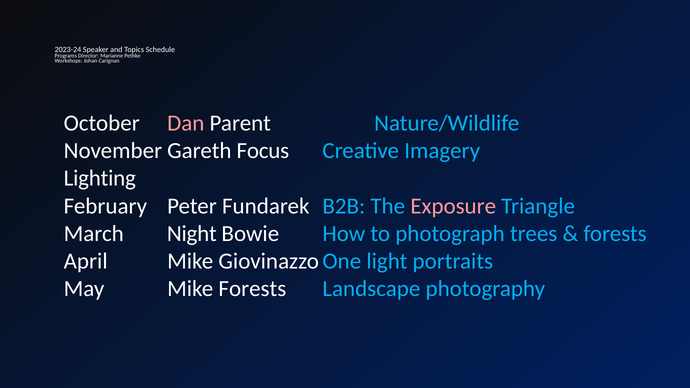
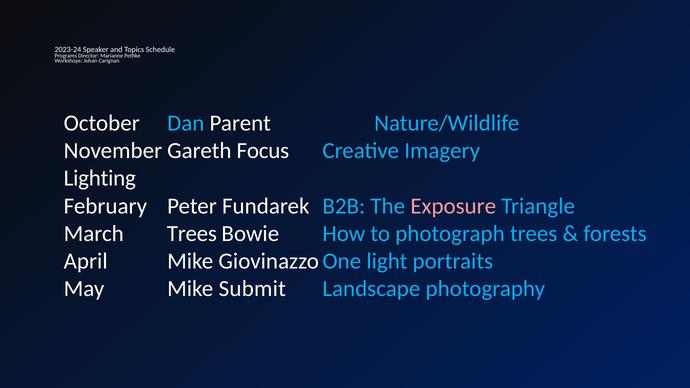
Dan colour: pink -> light blue (186, 123)
March Night: Night -> Trees (192, 234)
Mike Forests: Forests -> Submit (252, 289)
